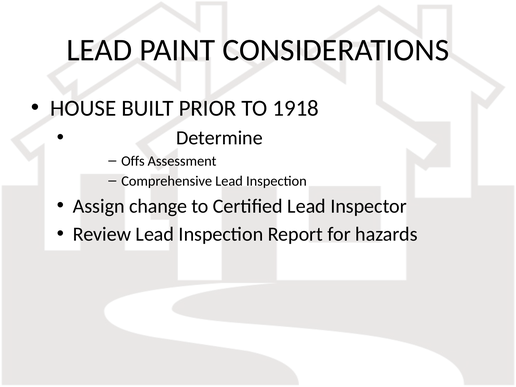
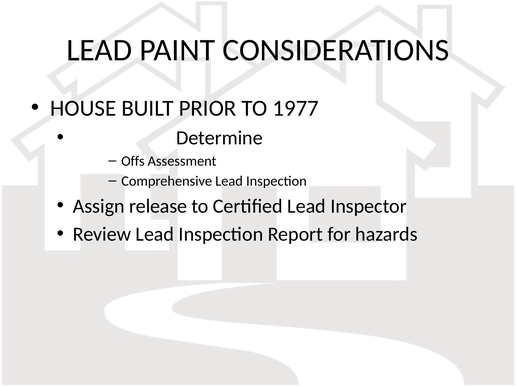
1918: 1918 -> 1977 (296, 108)
change: change -> release (158, 206)
